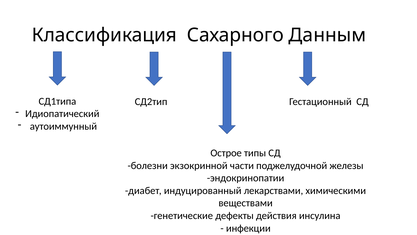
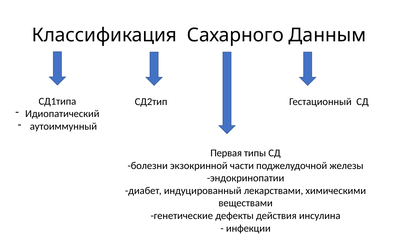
Острое: Острое -> Первая (226, 153)
